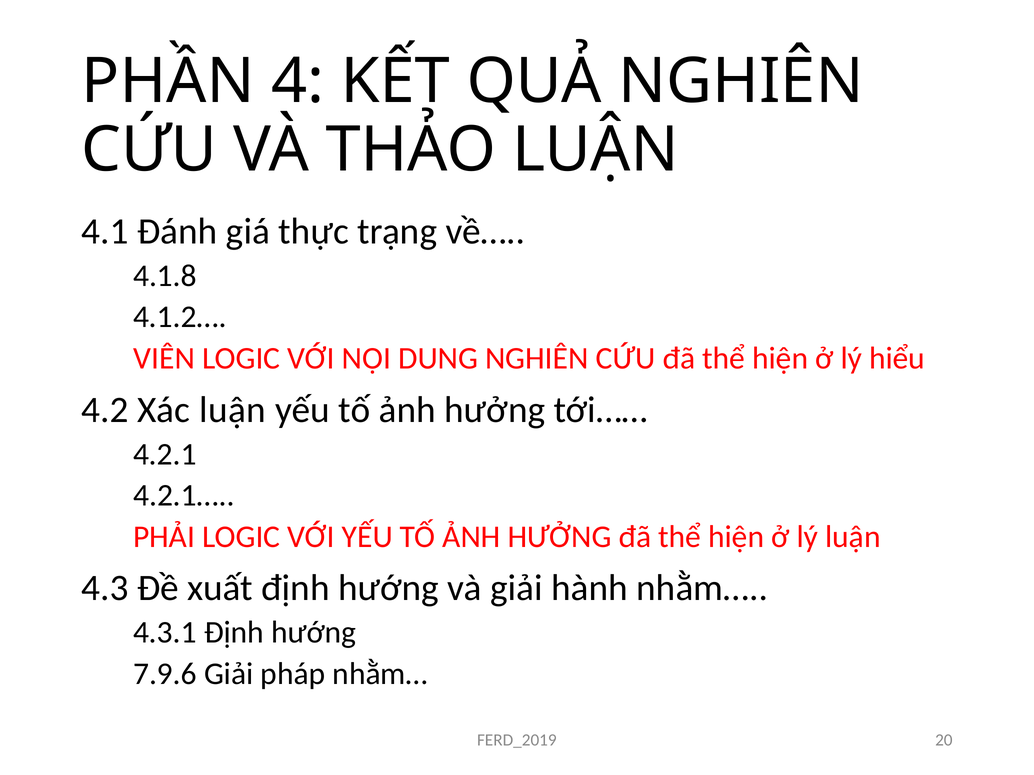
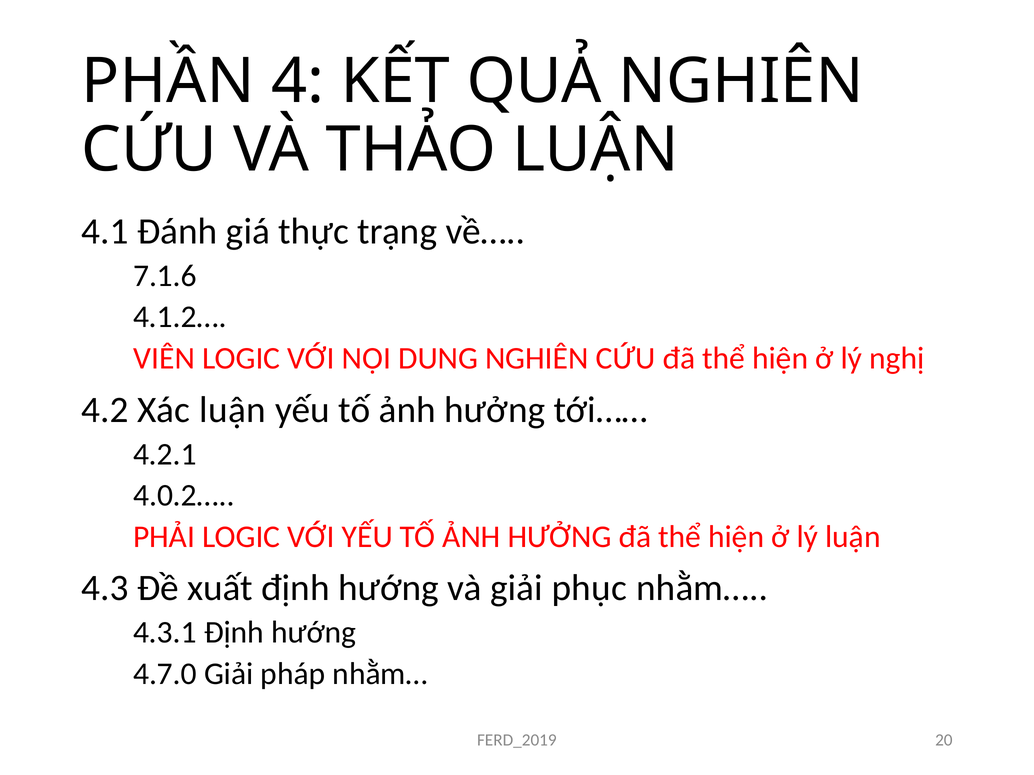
4.1.8: 4.1.8 -> 7.1.6 (165, 276)
hiểu: hiểu -> nghị (897, 358)
4.2.1…: 4.2.1… -> 4.0.2… (184, 496)
hành: hành -> phục (589, 589)
7.9.6: 7.9.6 -> 4.7.0 (165, 674)
